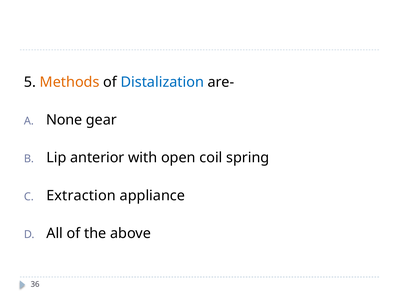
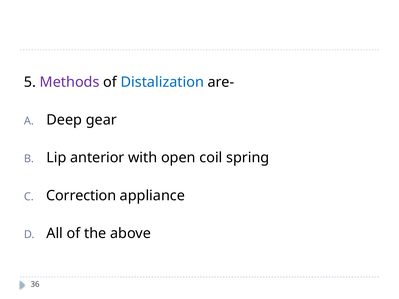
Methods colour: orange -> purple (70, 82)
None: None -> Deep (64, 120)
Extraction: Extraction -> Correction (81, 196)
